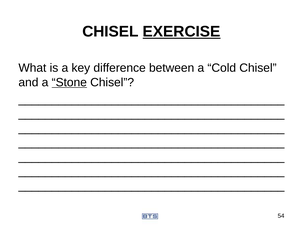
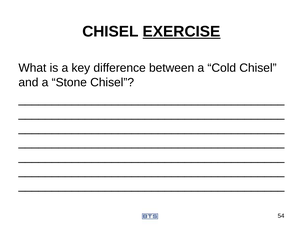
Stone underline: present -> none (69, 82)
